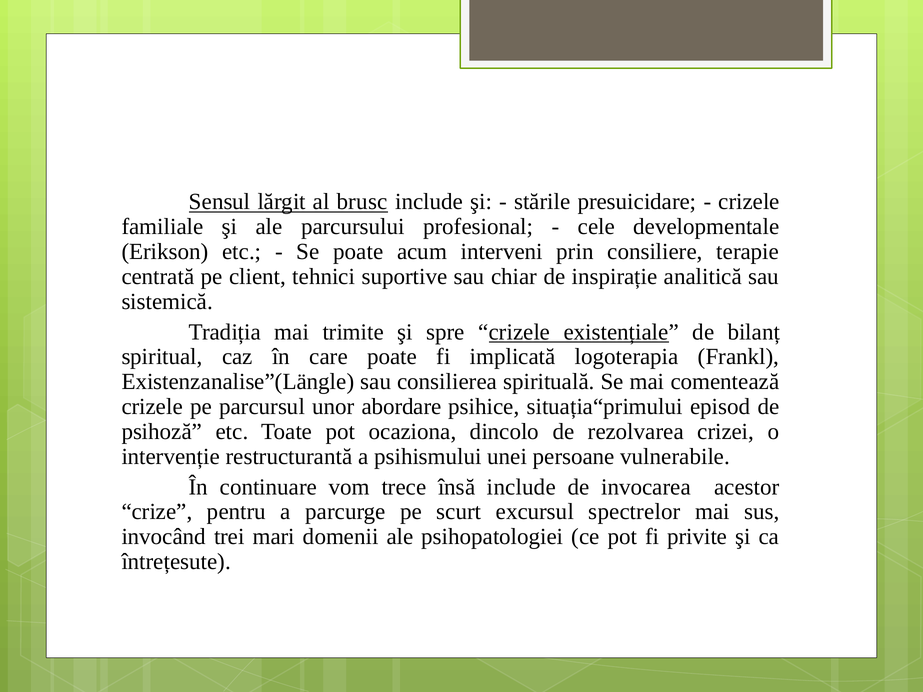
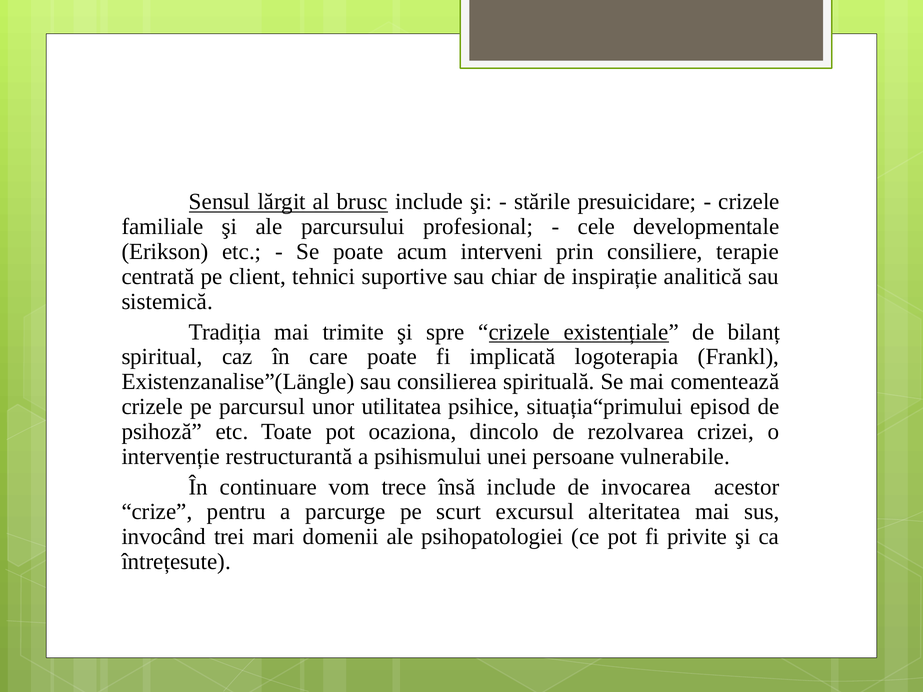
abordare: abordare -> utilitatea (402, 407)
spectrelor: spectrelor -> alteritatea (634, 512)
